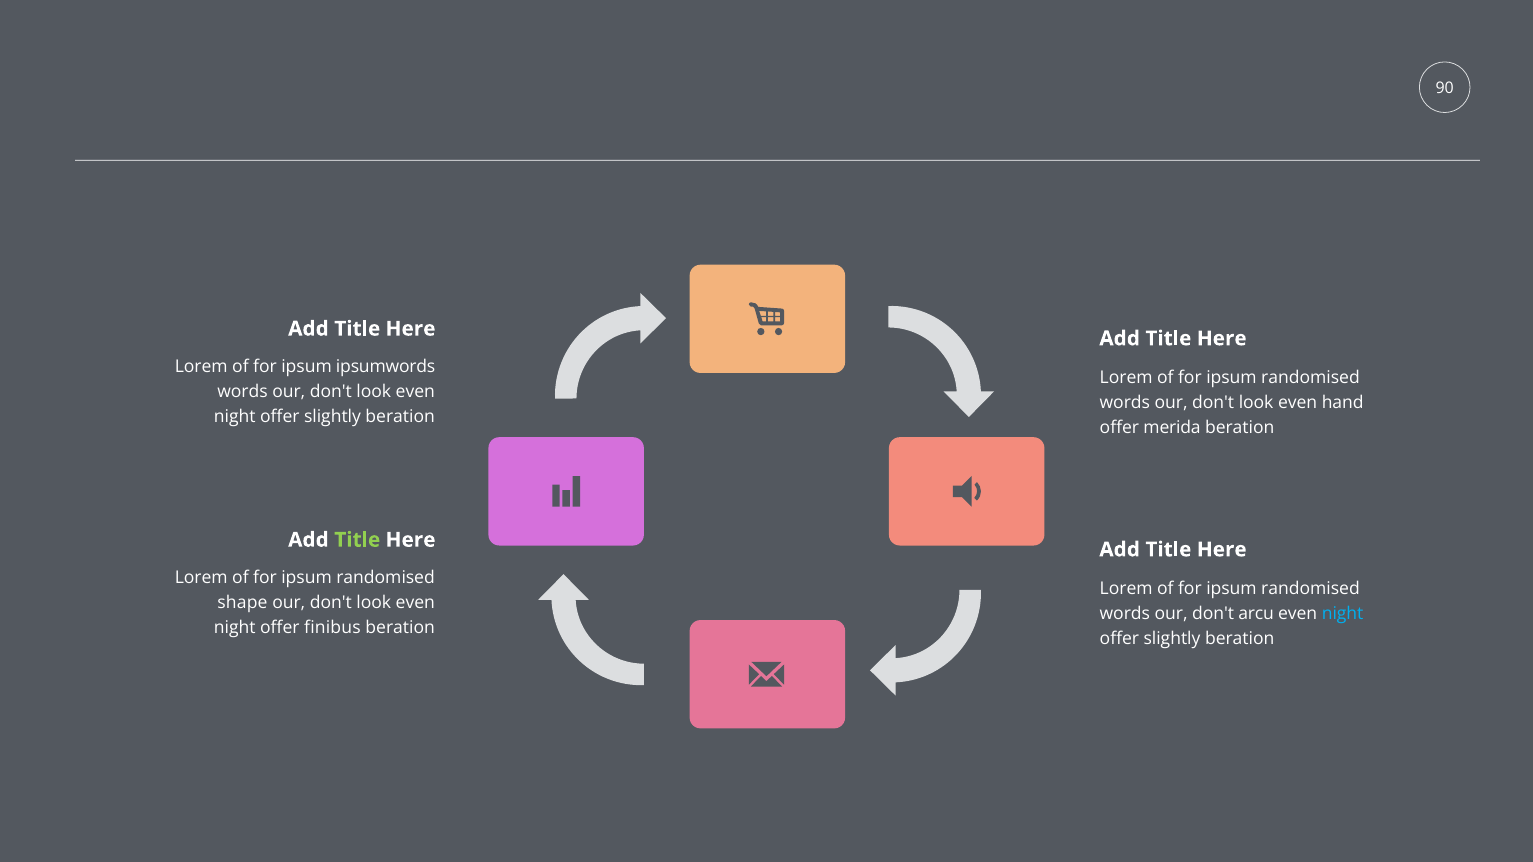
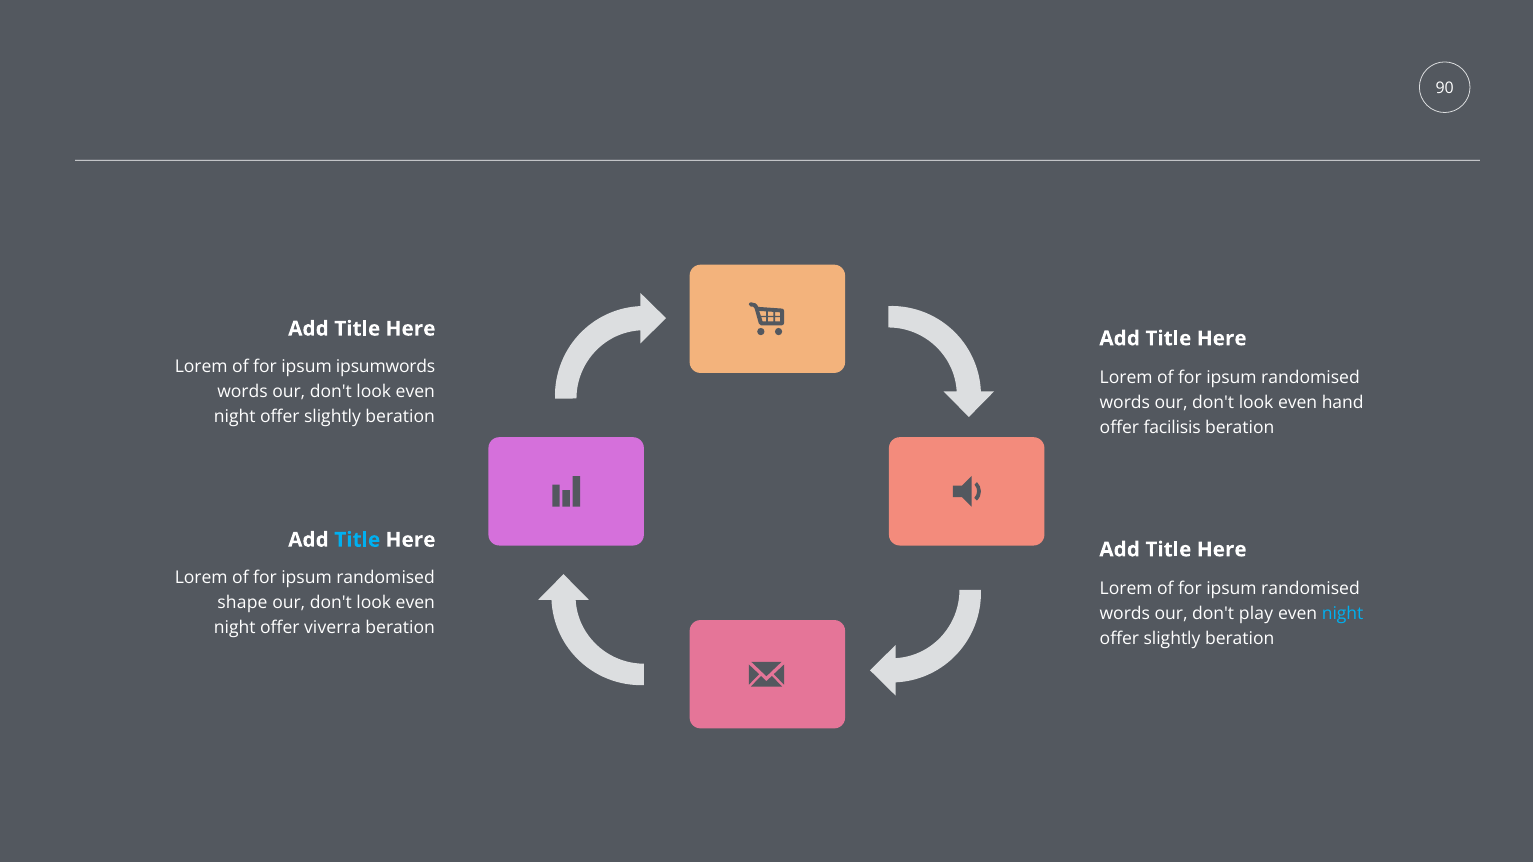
merida: merida -> facilisis (1172, 428)
Title colour: light green -> light blue (357, 540)
arcu: arcu -> play (1256, 614)
finibus: finibus -> viverra (332, 628)
